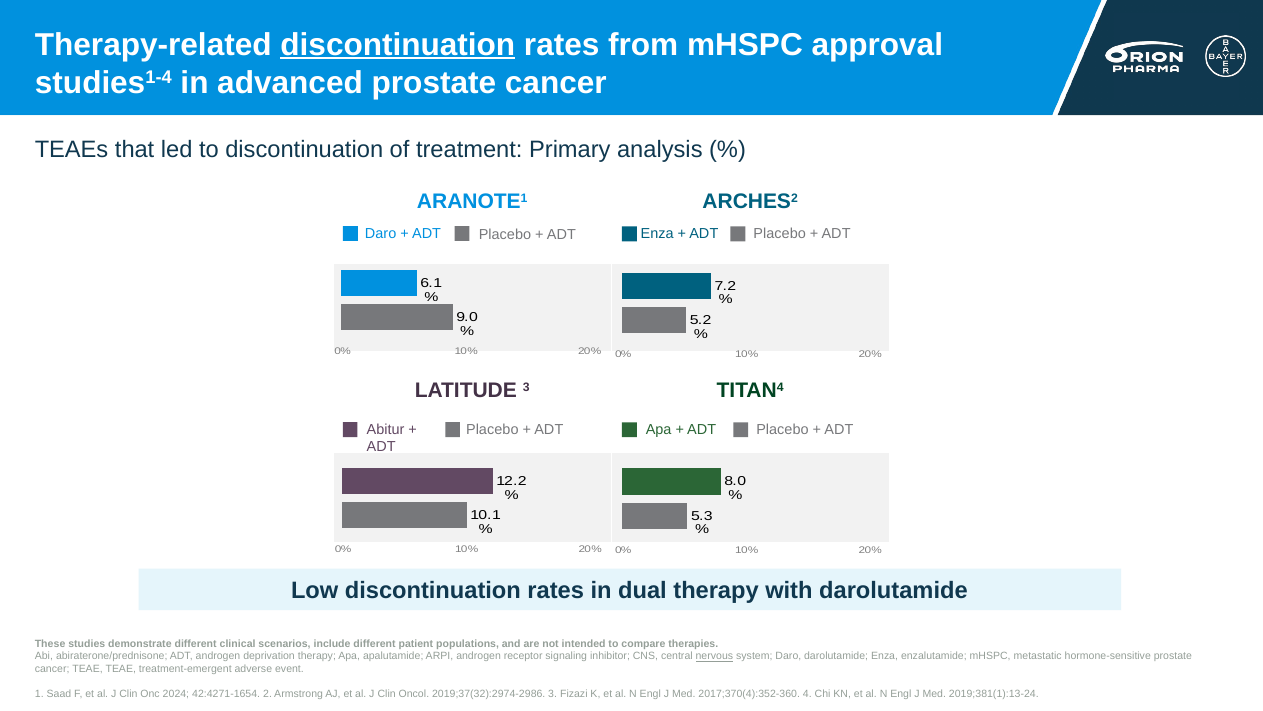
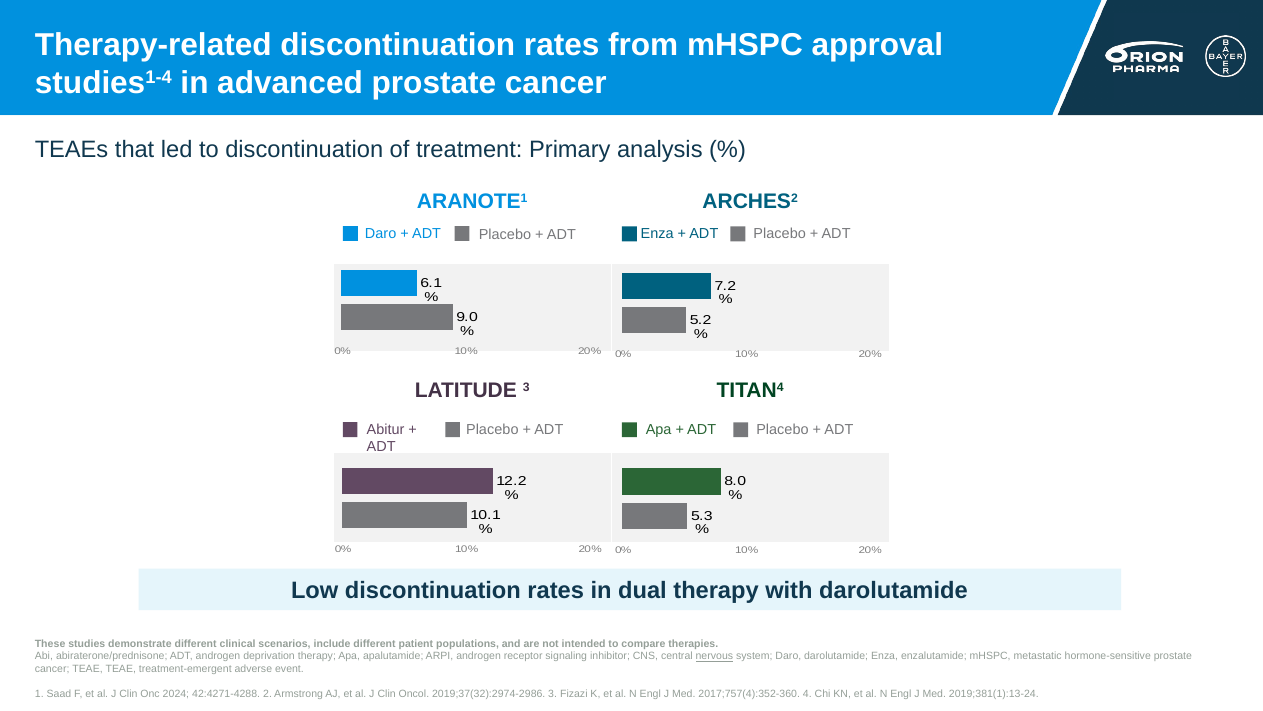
discontinuation underline: present -> none (398, 45)
42:4271-1654: 42:4271-1654 -> 42:4271-4288 (226, 694)
2017;370(4):352-360: 2017;370(4):352-360 -> 2017;757(4):352-360 (749, 694)
